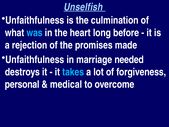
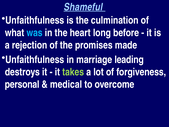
Unselfish: Unselfish -> Shameful (83, 7)
needed: needed -> leading (129, 60)
takes colour: light blue -> light green (73, 72)
